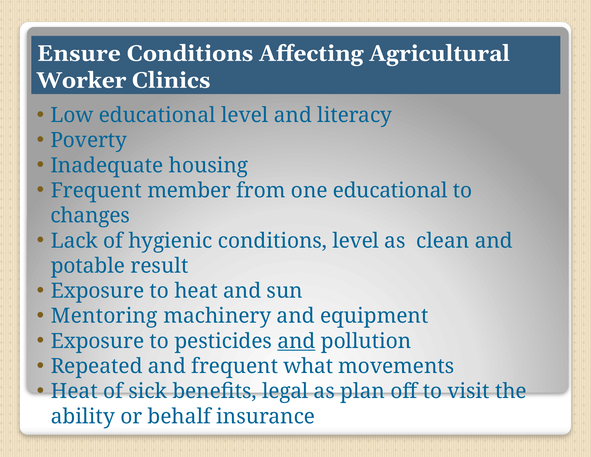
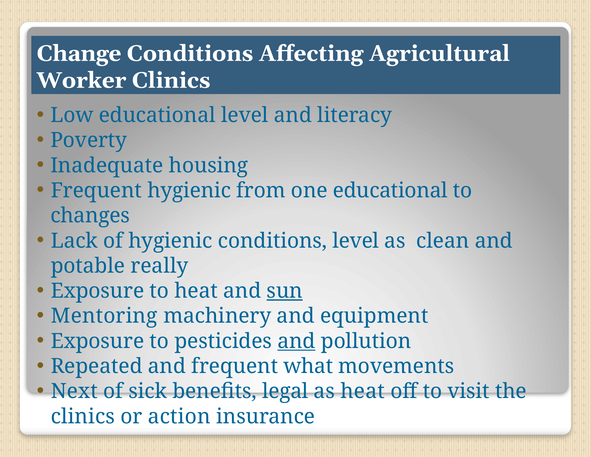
Ensure: Ensure -> Change (79, 53)
Frequent member: member -> hygienic (189, 190)
result: result -> really (159, 266)
sun underline: none -> present (285, 291)
Heat: Heat -> Next (74, 391)
as plan: plan -> heat (363, 391)
ability: ability -> clinics (83, 416)
behalf: behalf -> action (179, 416)
